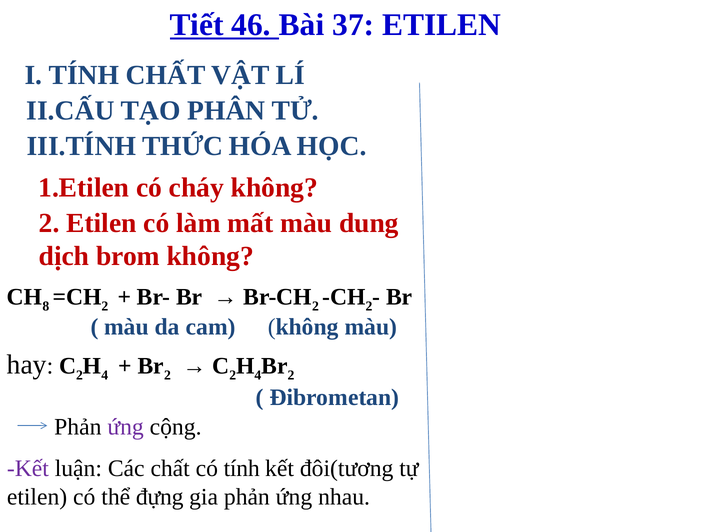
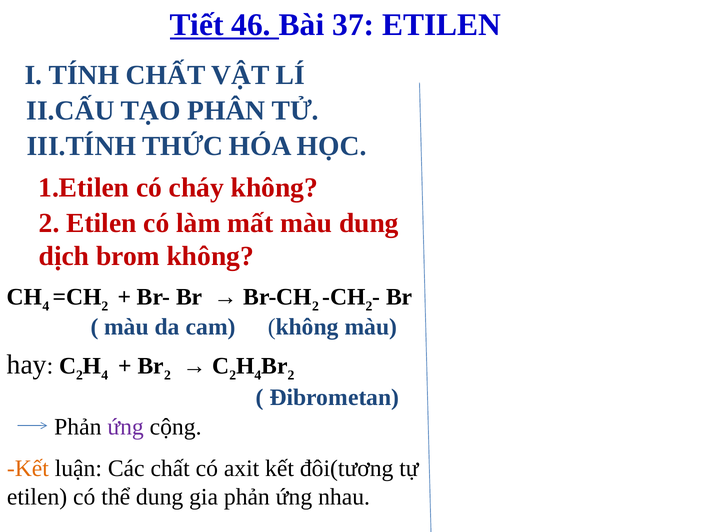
8: 8 -> 4 (46, 306)
Kết colour: purple -> orange (28, 468)
có tính: tính -> axit (242, 468)
thể đựng: đựng -> dung (160, 497)
